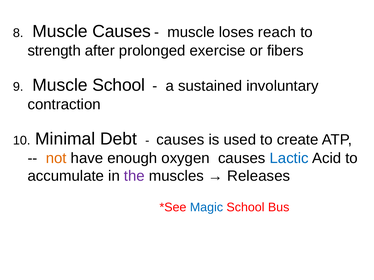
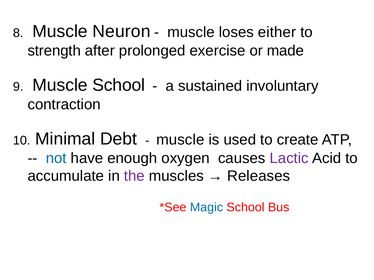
Muscle Causes: Causes -> Neuron (121, 31)
reach: reach -> either (277, 32)
fibers: fibers -> made (285, 51)
causes: causes -> muscle (180, 140)
not colour: orange -> blue (56, 158)
Lactic colour: blue -> purple (289, 158)
